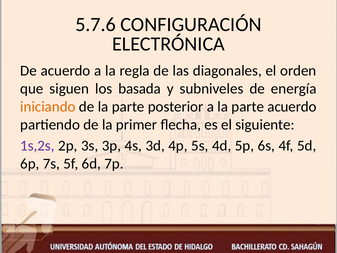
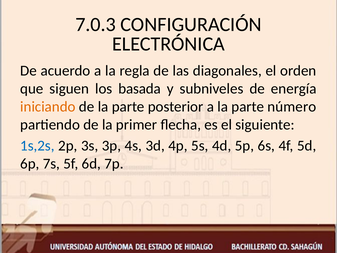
5.7.6: 5.7.6 -> 7.0.3 (96, 25)
parte acuerdo: acuerdo -> número (292, 107)
1s,2s colour: purple -> blue (37, 146)
